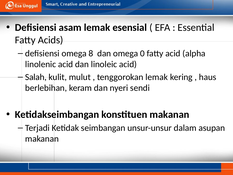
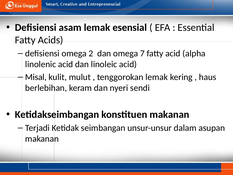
8: 8 -> 2 (91, 53)
0: 0 -> 7 (142, 53)
Salah: Salah -> Misal (36, 77)
